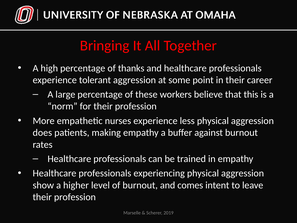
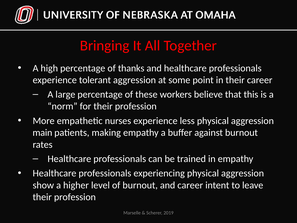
does: does -> main (42, 133)
and comes: comes -> career (190, 185)
